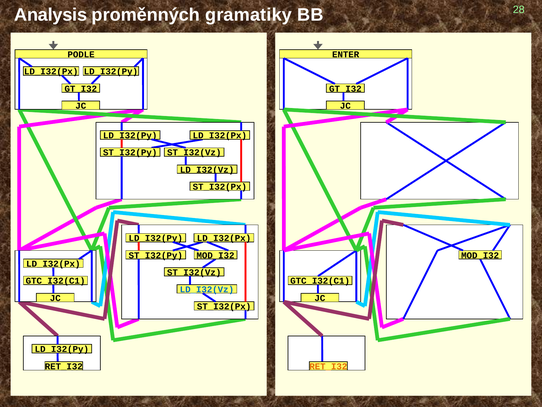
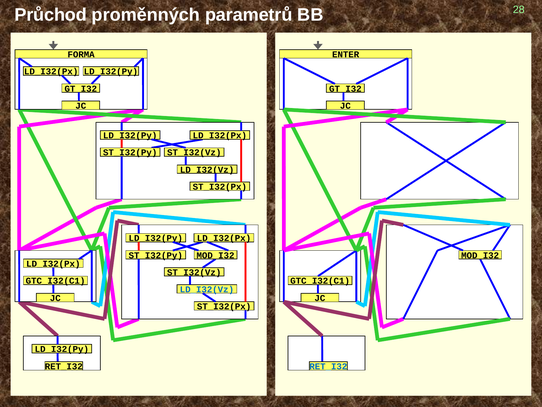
Analysis: Analysis -> Průchod (51, 15)
gramatiky: gramatiky -> parametrů (249, 15)
PODLE: PODLE -> FORMA (81, 54)
RET_I32 colour: orange -> blue (328, 366)
